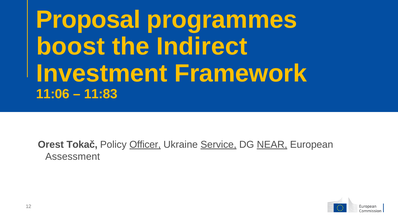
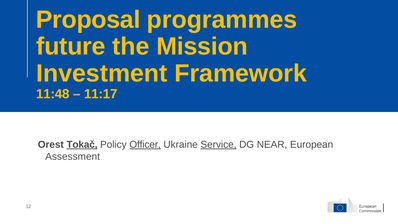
boost: boost -> future (71, 46)
Indirect: Indirect -> Mission (202, 46)
11:06: 11:06 -> 11:48 (53, 94)
11:83: 11:83 -> 11:17 (101, 94)
Tokač underline: none -> present (82, 144)
NEAR underline: present -> none (272, 144)
